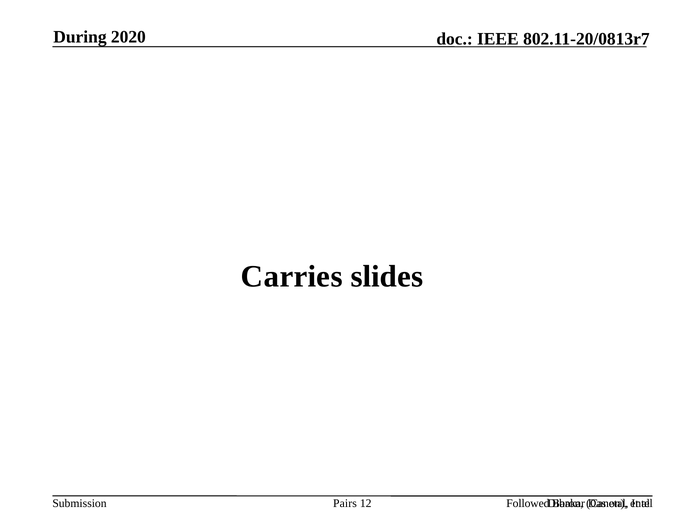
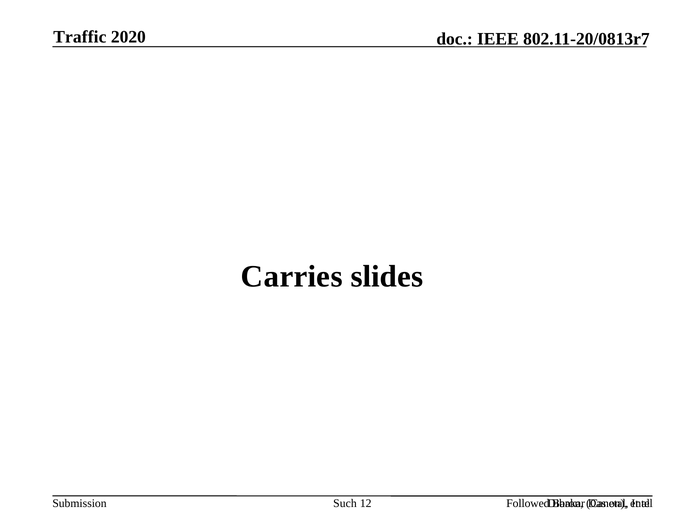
During: During -> Traffic (80, 37)
Pairs: Pairs -> Such (345, 503)
